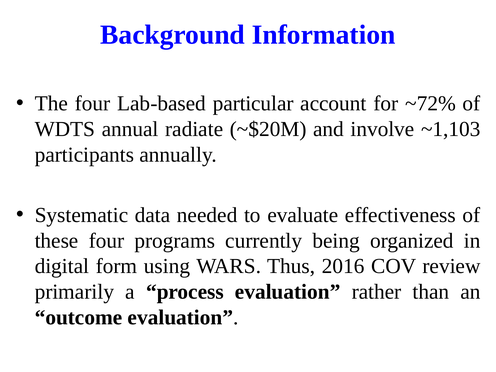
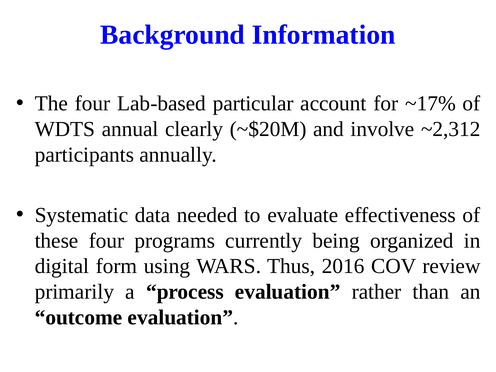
~72%: ~72% -> ~17% (430, 104)
radiate: radiate -> clearly (194, 129)
~1,103: ~1,103 -> ~2,312 (451, 129)
